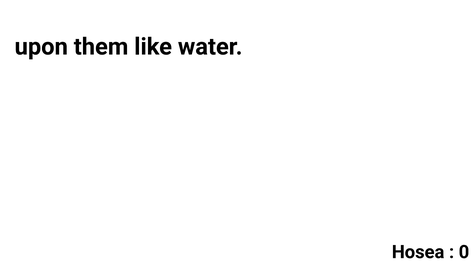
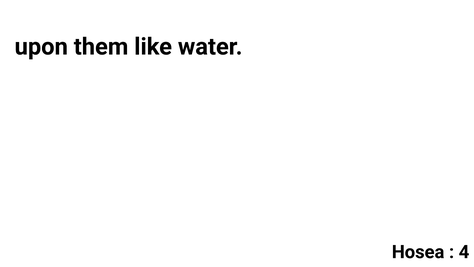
0: 0 -> 4 (464, 252)
